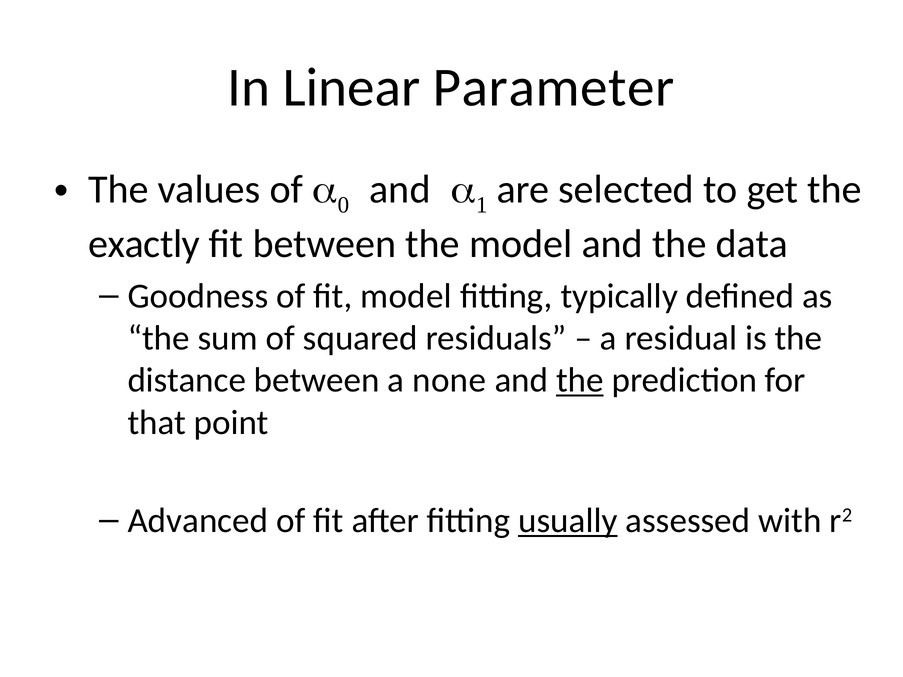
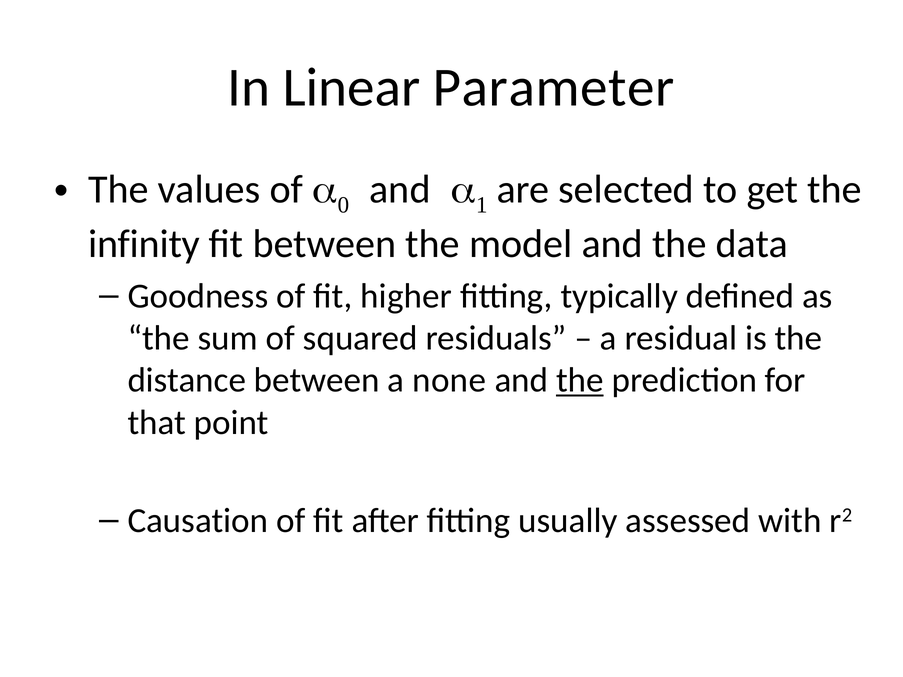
exactly: exactly -> infinity (144, 244)
fit model: model -> higher (406, 296)
Advanced: Advanced -> Causation (198, 521)
usually underline: present -> none (568, 521)
